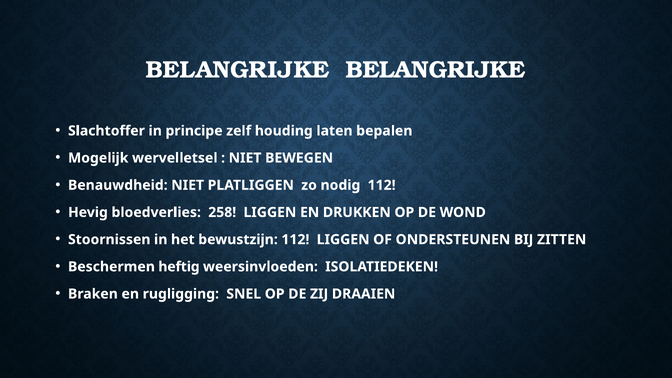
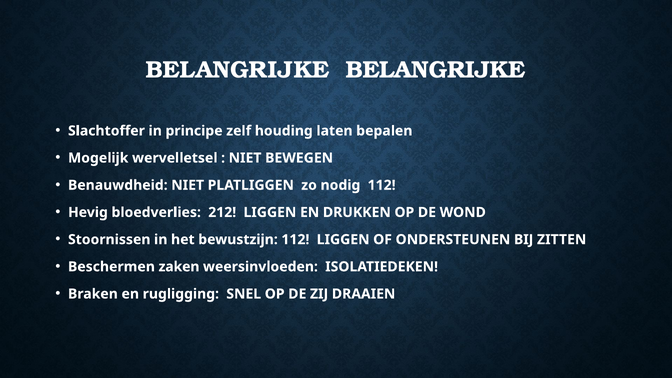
258: 258 -> 212 (222, 212)
heftig: heftig -> zaken (179, 267)
